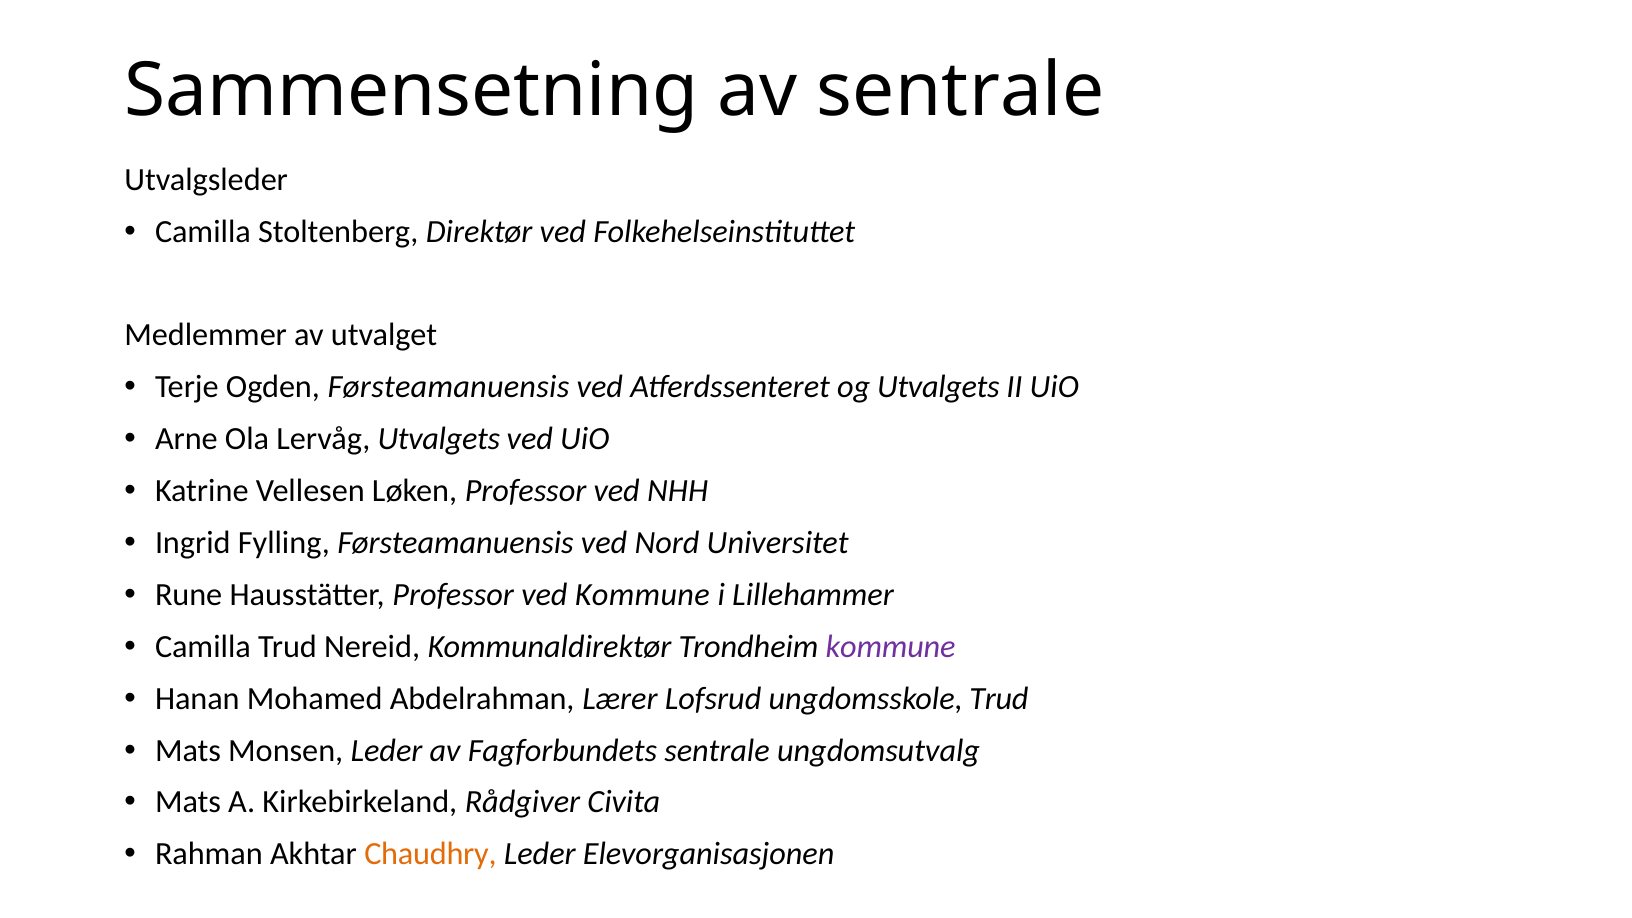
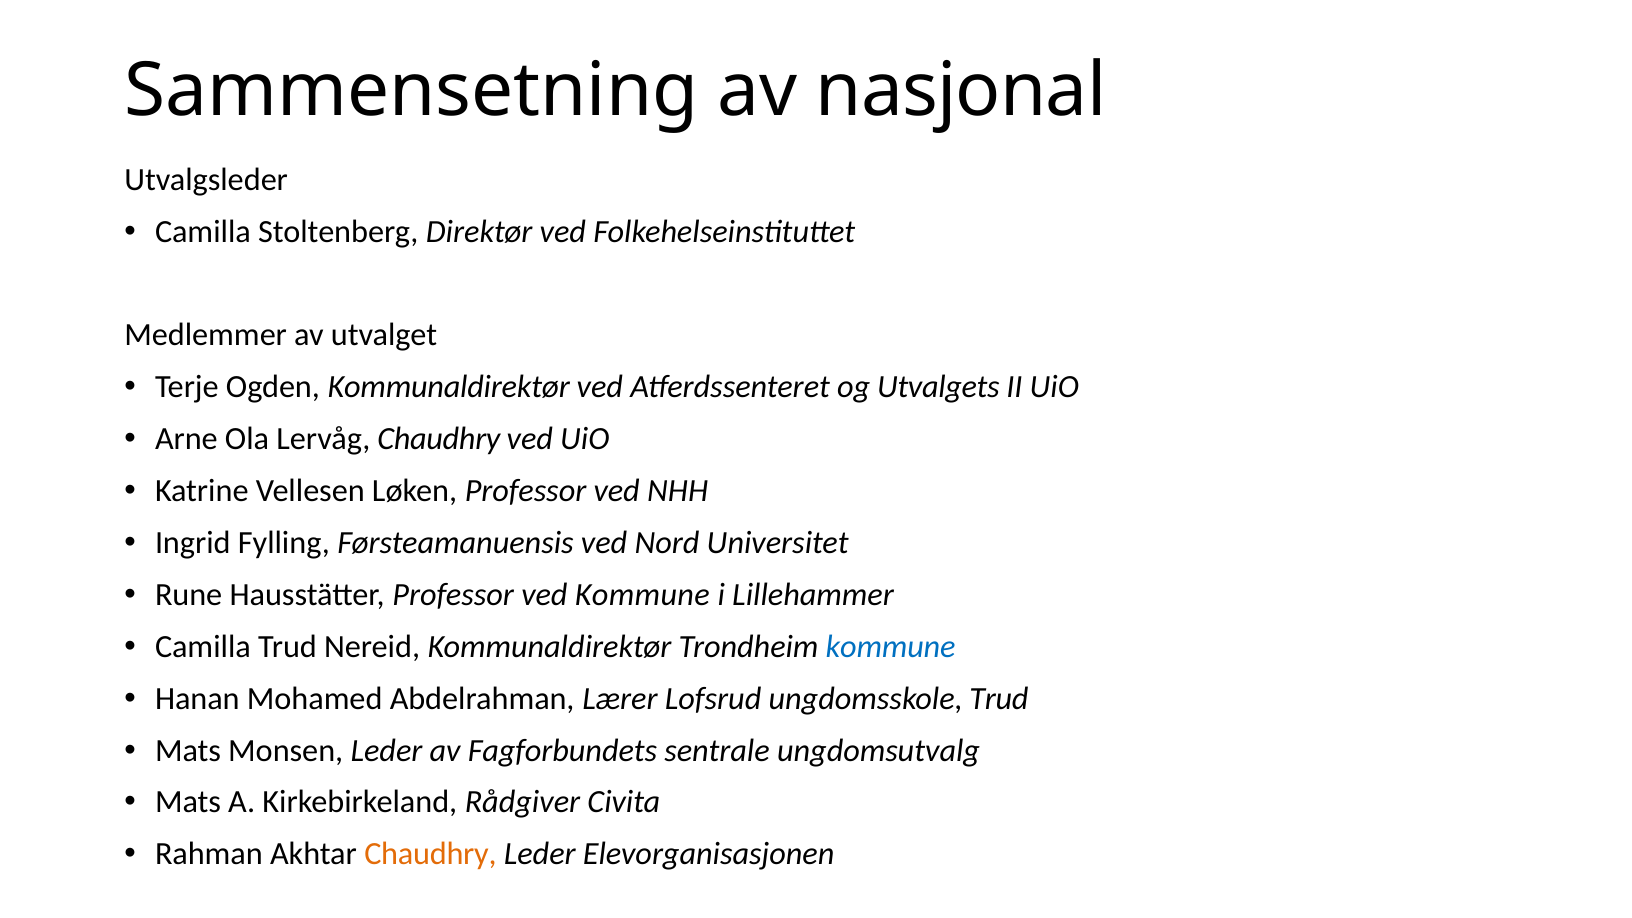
av sentrale: sentrale -> nasjonal (961, 91)
Ogden Førsteamanuensis: Førsteamanuensis -> Kommunaldirektør (449, 387)
Lervåg Utvalgets: Utvalgets -> Chaudhry (439, 439)
kommune colour: purple -> blue (891, 647)
